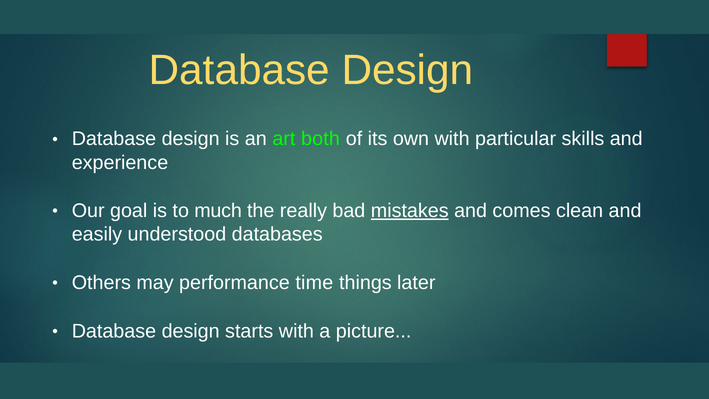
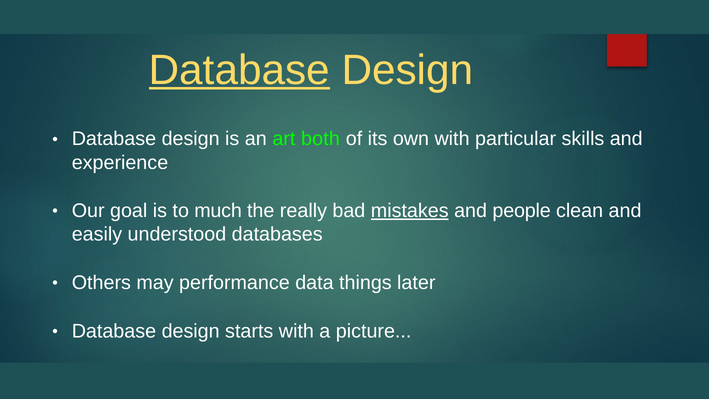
Database underline: none -> present (239, 70)
comes: comes -> people (522, 211)
time: time -> data (314, 283)
